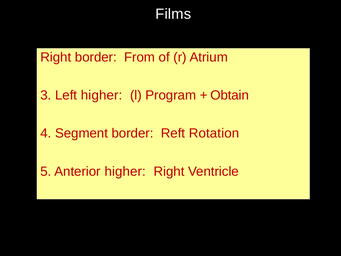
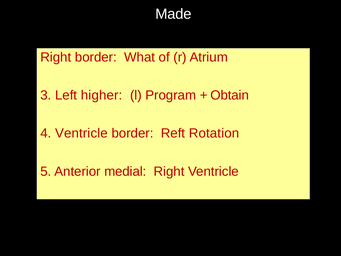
Films: Films -> Made (173, 14)
From: From -> What (140, 57)
4 Segment: Segment -> Ventricle (81, 133)
Anterior higher: higher -> medial (125, 171)
